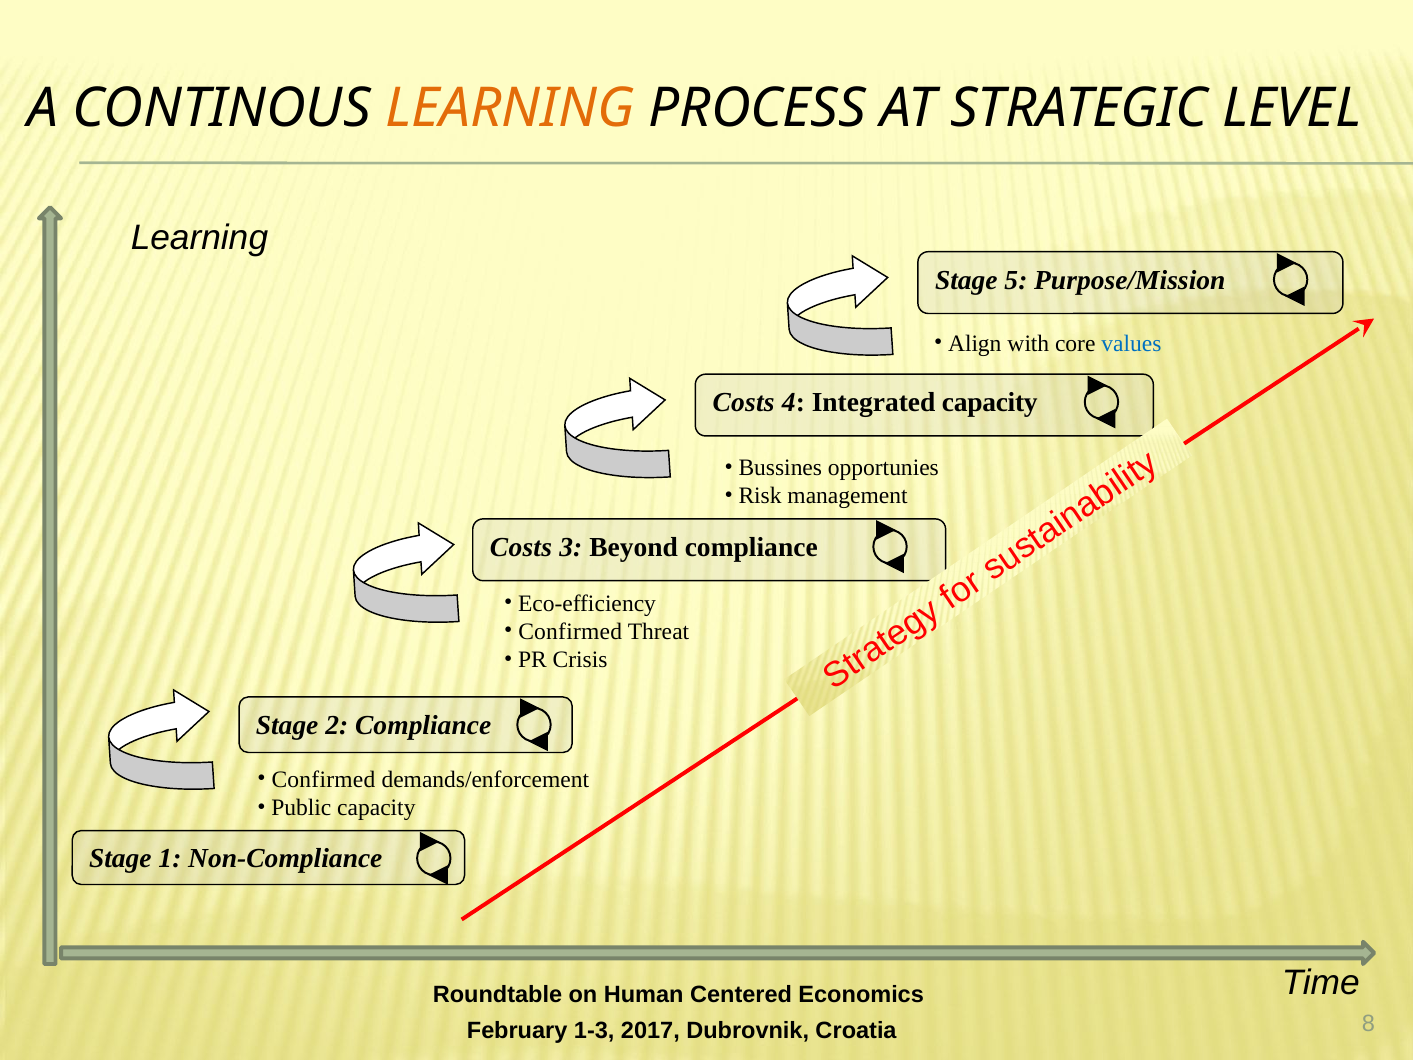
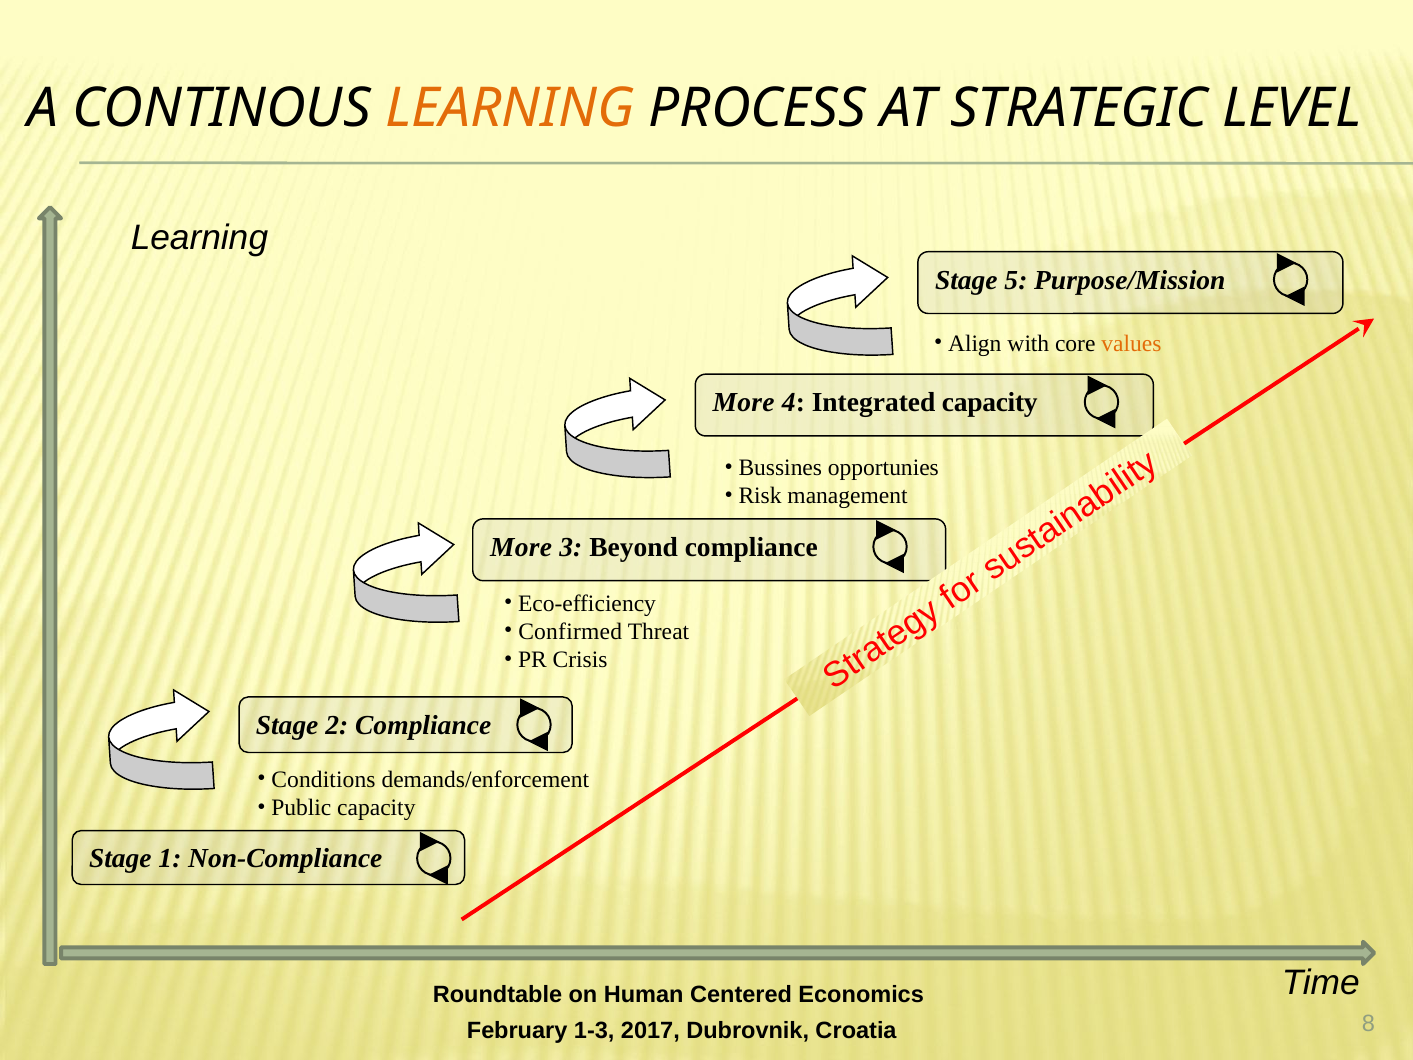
values colour: blue -> orange (1131, 343)
Costs: Costs -> More (744, 403)
Costs: Costs -> More (521, 547)
Confirmed: Confirmed -> Conditions (323, 779)
